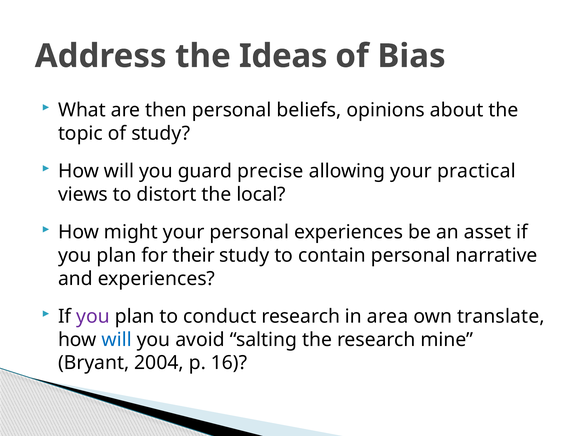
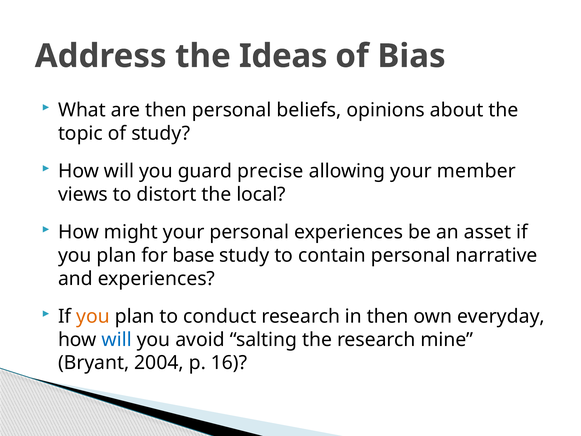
practical: practical -> member (476, 171)
their: their -> base (194, 255)
you colour: purple -> orange (93, 316)
in area: area -> then (388, 316)
translate: translate -> everyday (501, 316)
